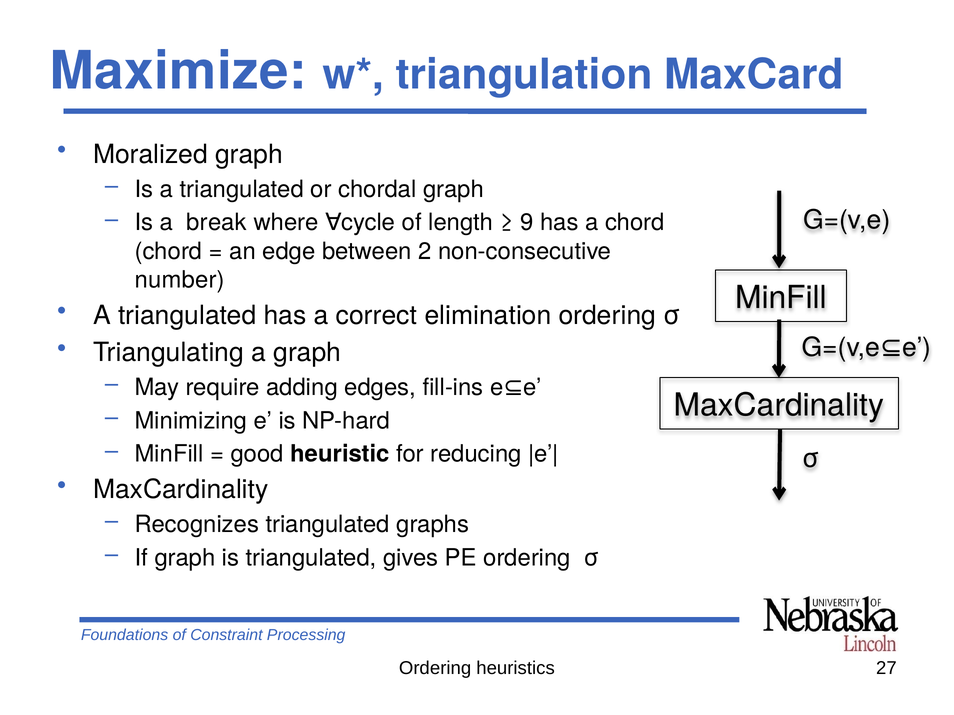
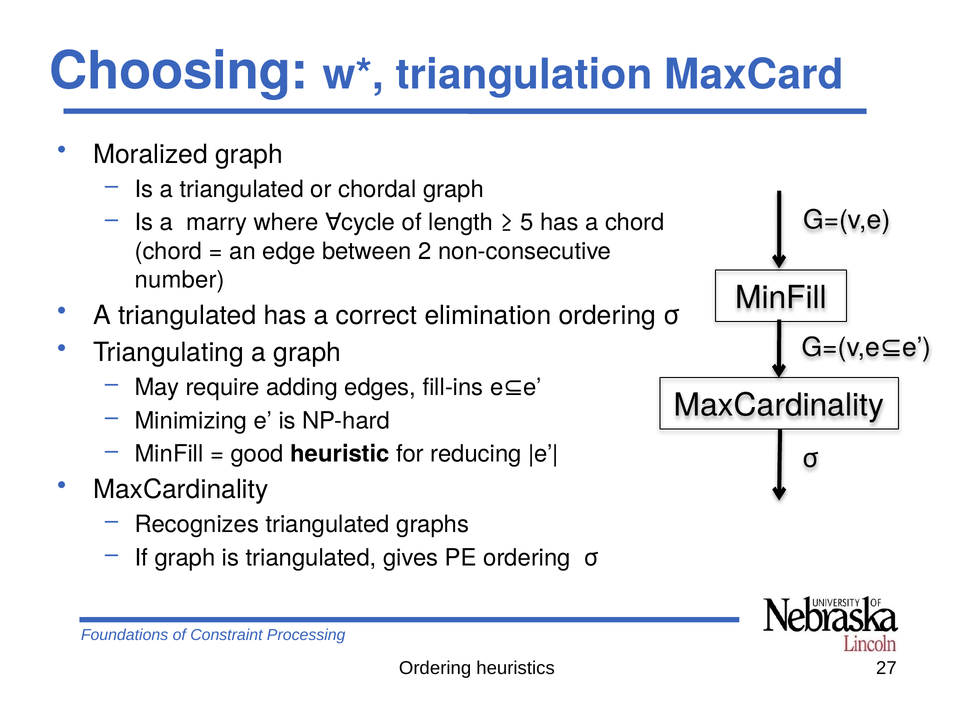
Maximize: Maximize -> Choosing (179, 71)
break: break -> marry (217, 223)
9: 9 -> 5 (527, 223)
